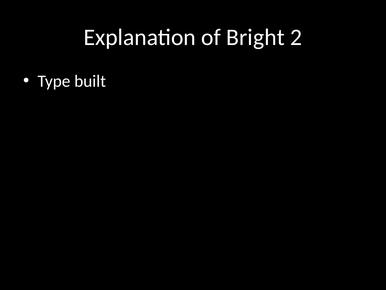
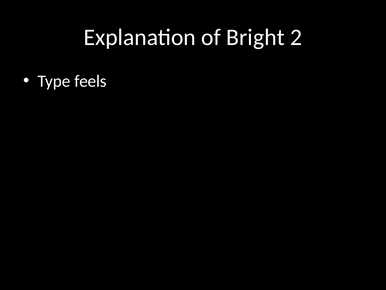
built: built -> feels (90, 81)
